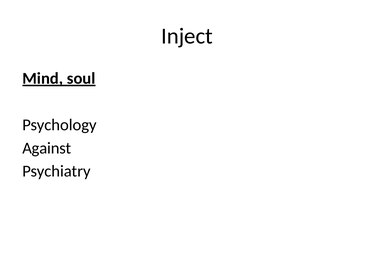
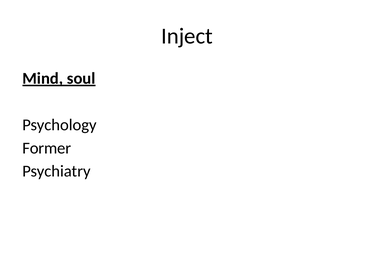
Against: Against -> Former (47, 148)
